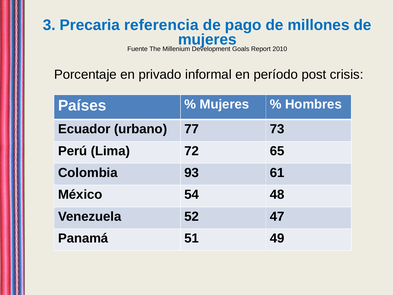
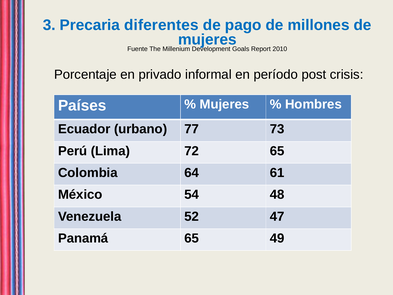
referencia: referencia -> diferentes (161, 25)
93: 93 -> 64 (192, 173)
Panamá 51: 51 -> 65 (192, 238)
